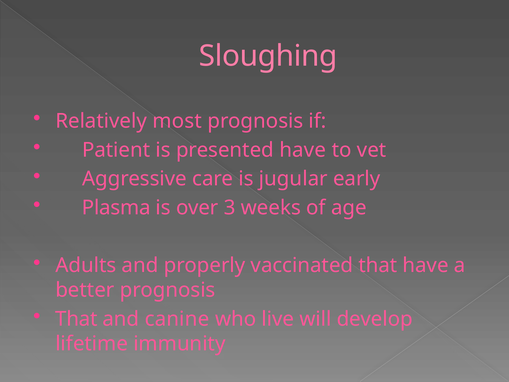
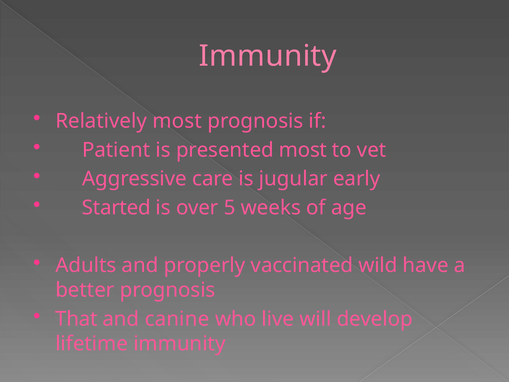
Sloughing: Sloughing -> Immunity (268, 56)
presented have: have -> most (303, 150)
Plasma: Plasma -> Started (116, 208)
3: 3 -> 5 (230, 208)
vaccinated that: that -> wild (378, 265)
